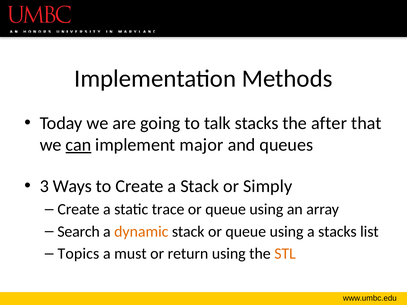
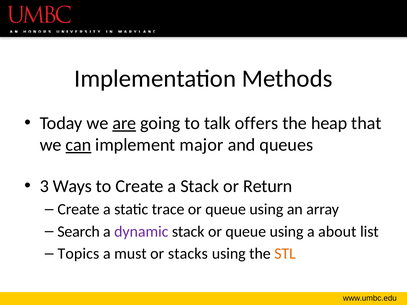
are underline: none -> present (124, 123)
talk stacks: stacks -> offers (257, 123)
after: after -> heap (329, 123)
Simply: Simply -> Return (268, 186)
dynamic colour: orange -> purple (141, 232)
a stacks: stacks -> about (337, 232)
return: return -> stacks (188, 254)
